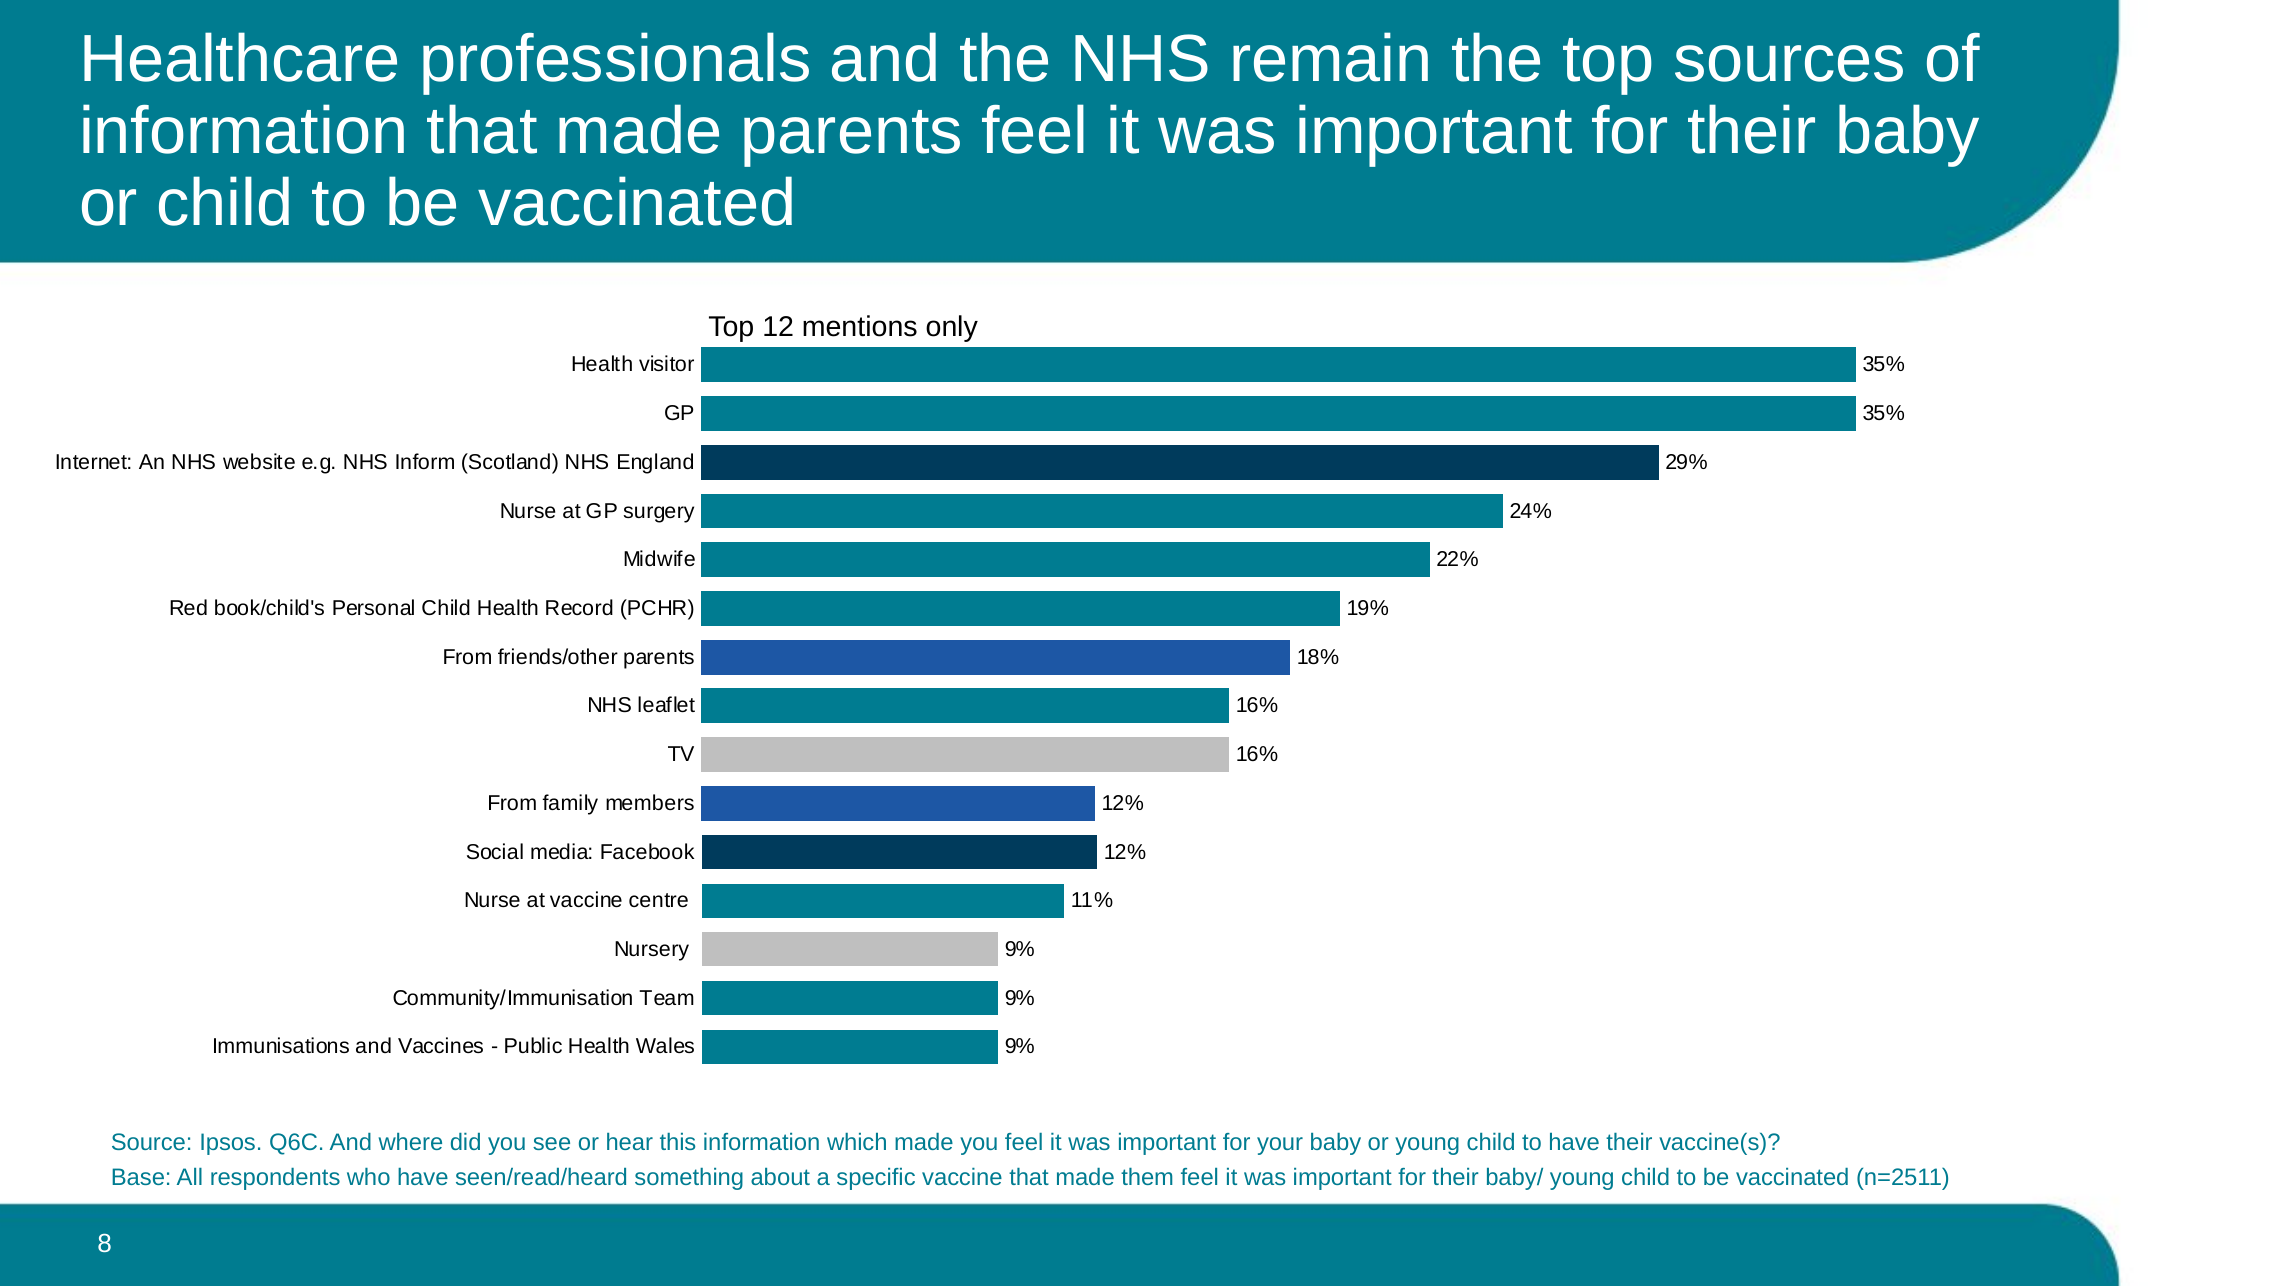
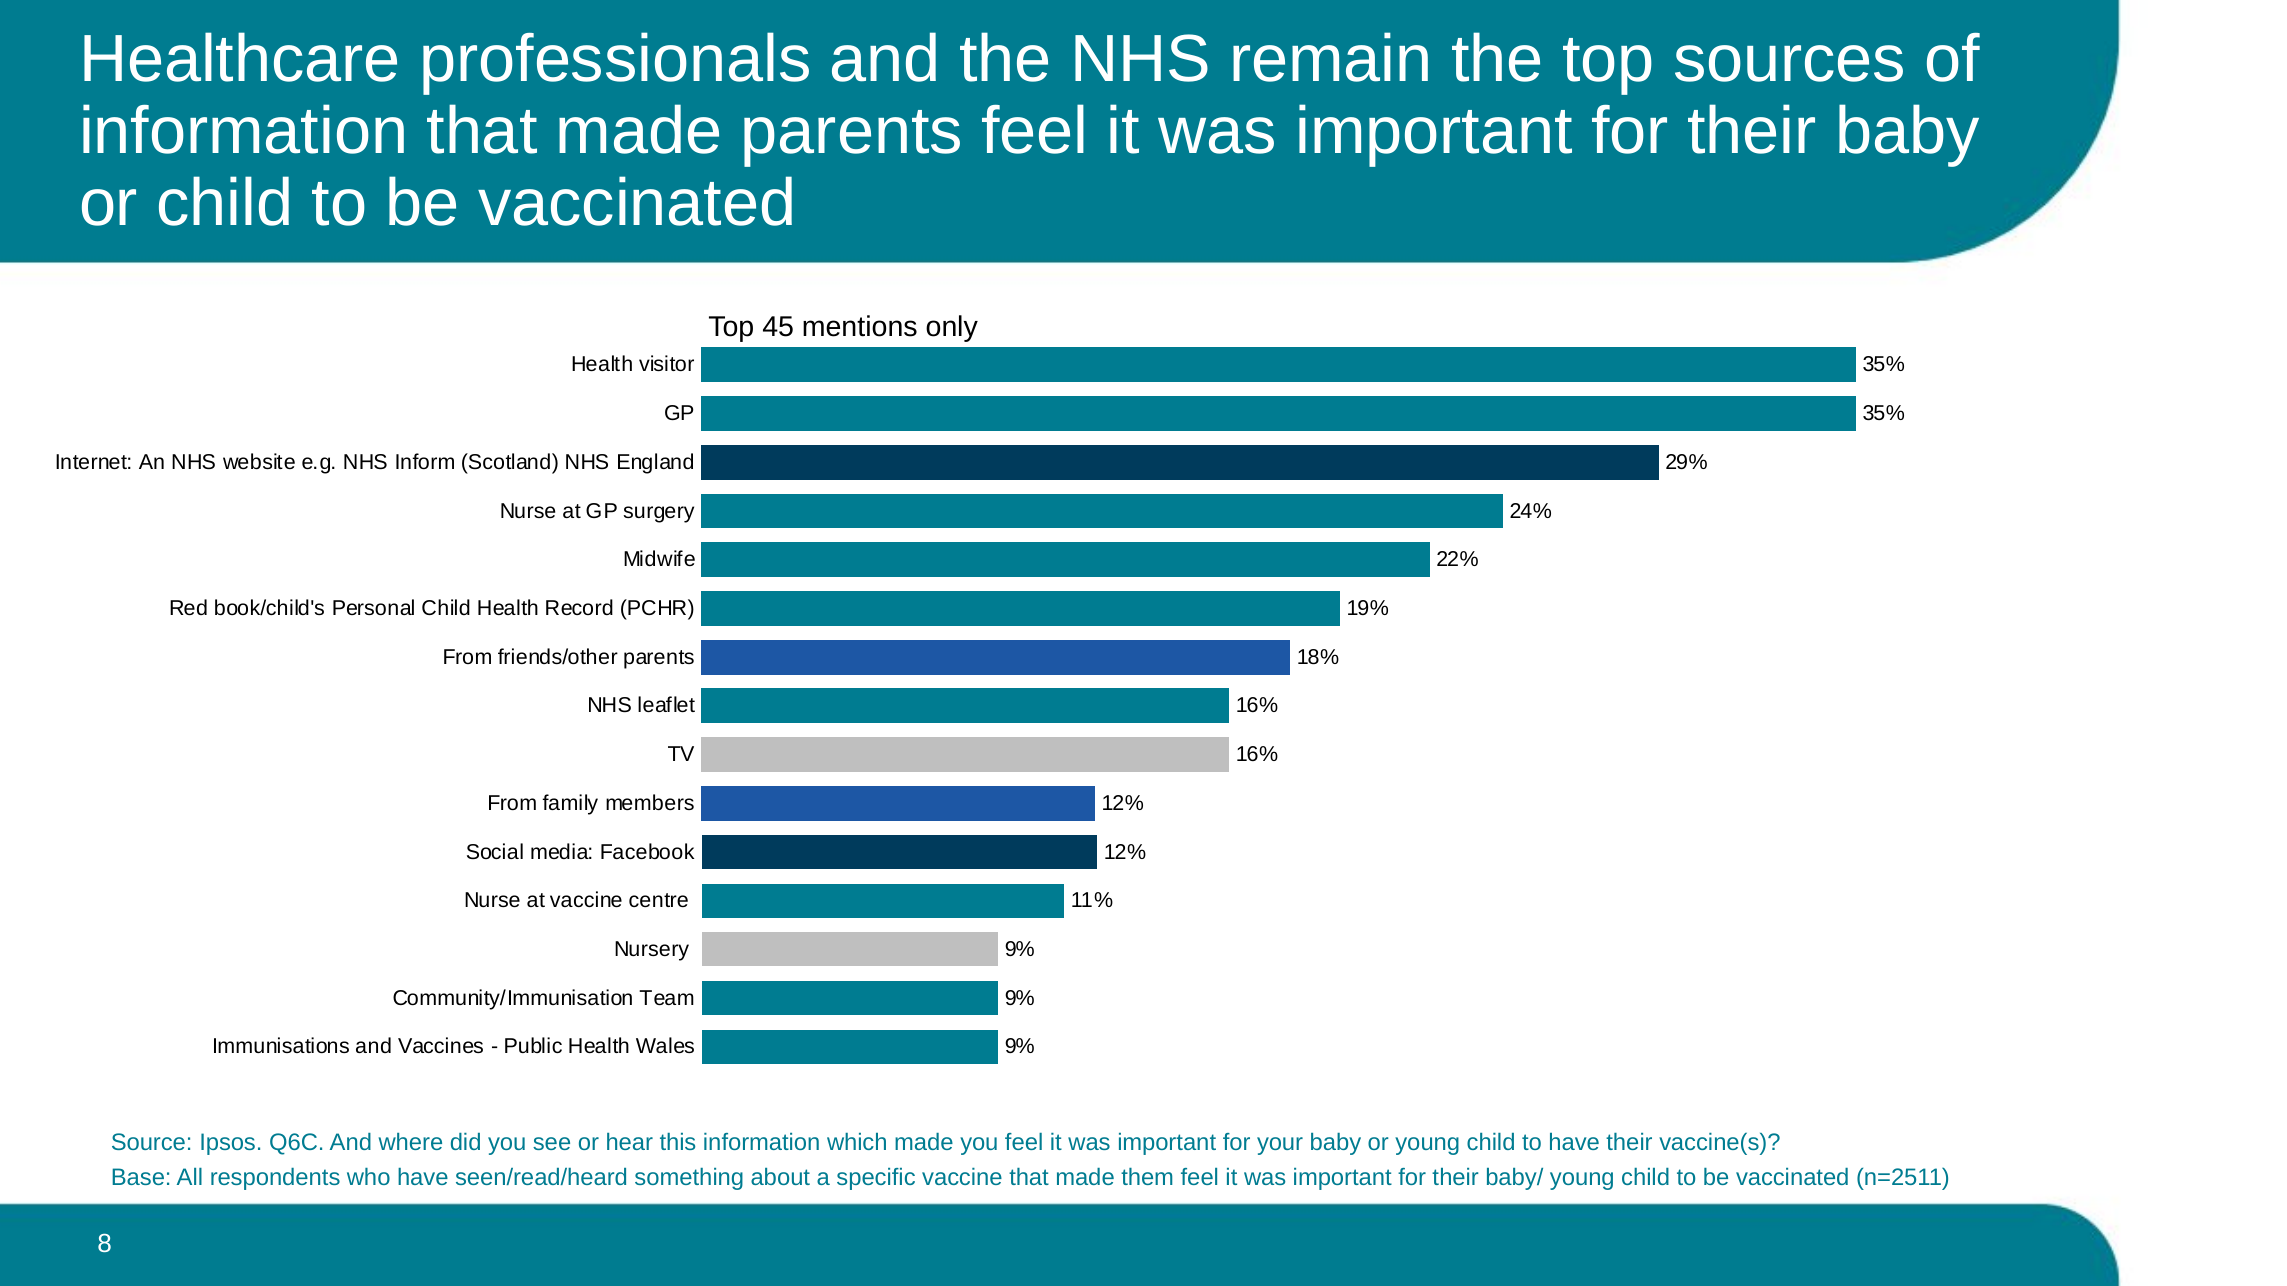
12: 12 -> 45 (778, 327)
